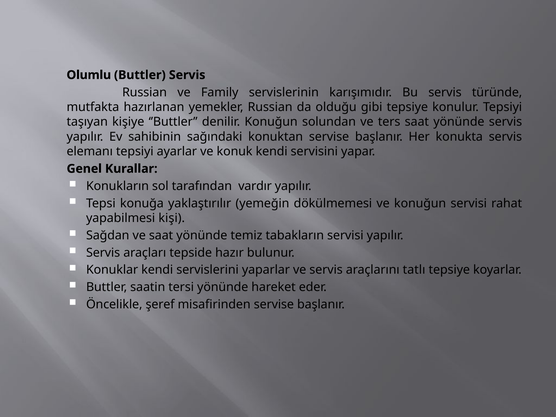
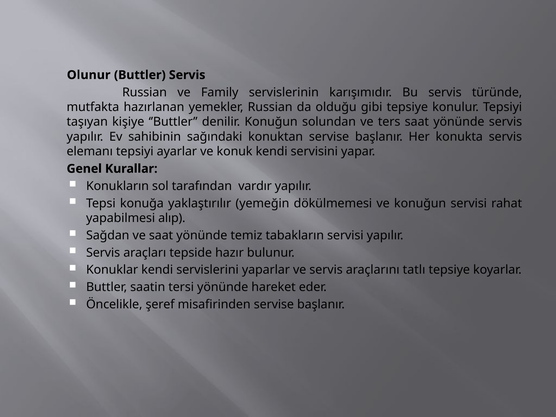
Olumlu: Olumlu -> Olunur (89, 75)
kişi: kişi -> alıp (172, 218)
